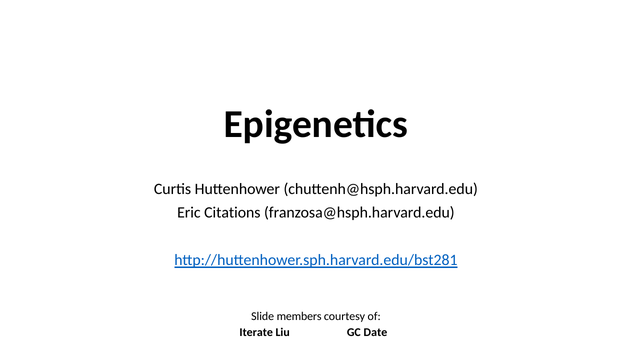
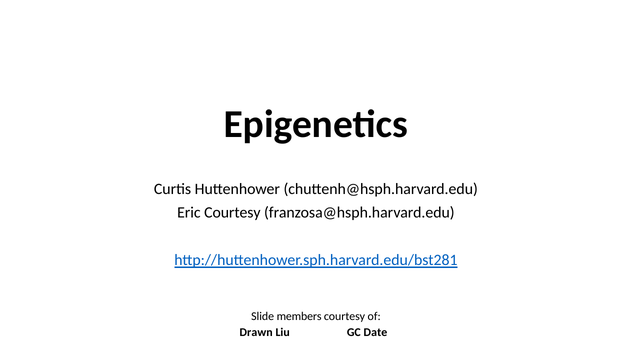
Eric Citations: Citations -> Courtesy (232, 213)
Iterate: Iterate -> Drawn (256, 333)
